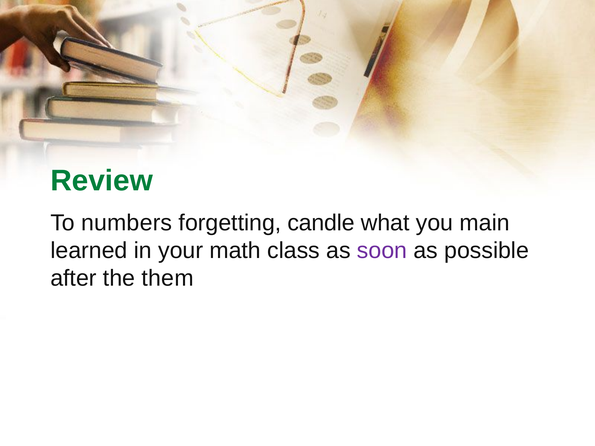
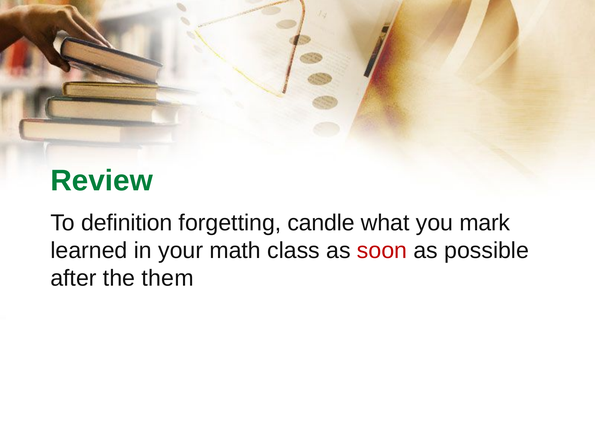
numbers: numbers -> definition (127, 223)
main: main -> mark (485, 223)
soon colour: purple -> red (382, 251)
